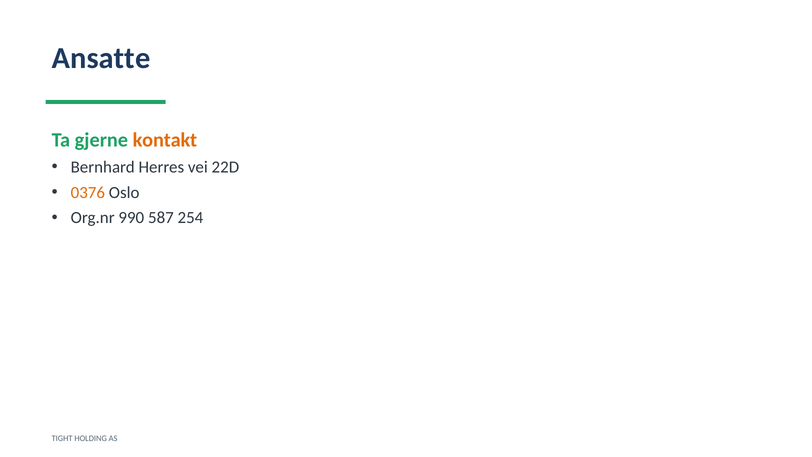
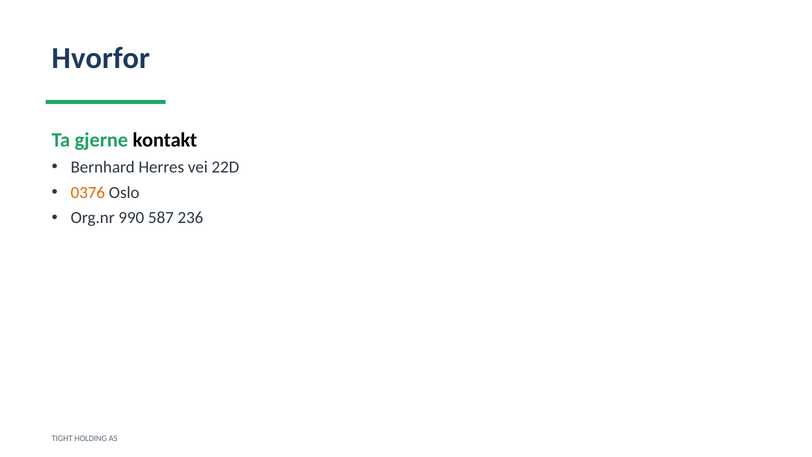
Ansatte: Ansatte -> Hvorfor (101, 58)
kontakt colour: orange -> black (165, 140)
254: 254 -> 236 (190, 218)
